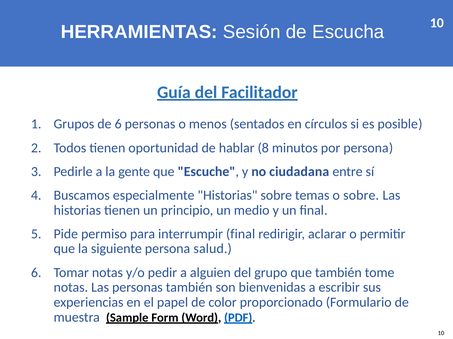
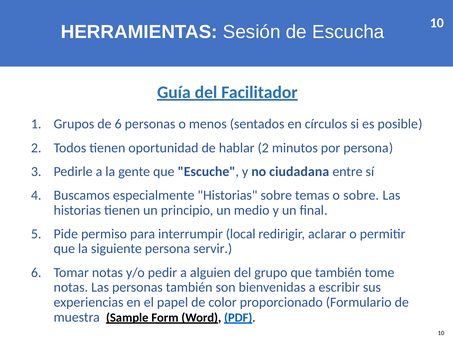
hablar 8: 8 -> 2 (263, 148)
interrumpir final: final -> local (241, 234)
salud: salud -> servir (213, 249)
